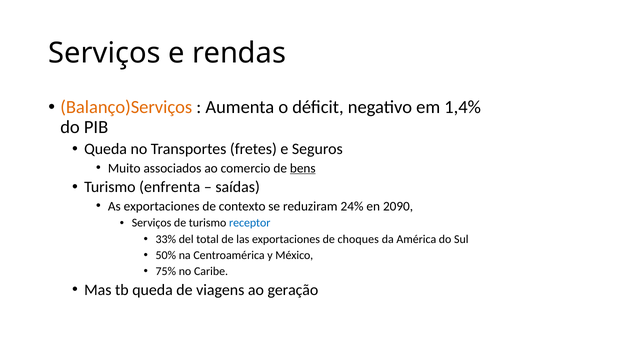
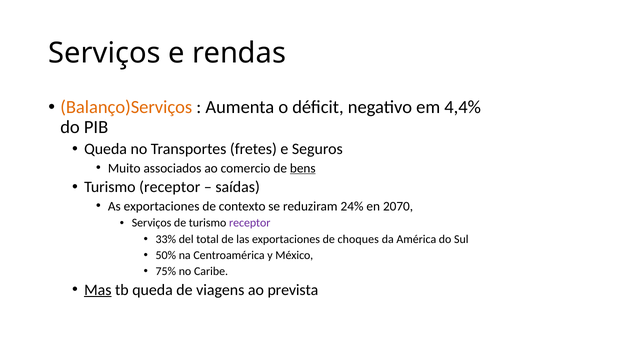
1,4%: 1,4% -> 4,4% (463, 107)
enfrenta: enfrenta -> receptor (170, 187)
2090: 2090 -> 2070 (398, 206)
receptor colour: blue -> purple (250, 223)
Mas underline: none -> present (98, 290)
geração: geração -> prevista (293, 290)
